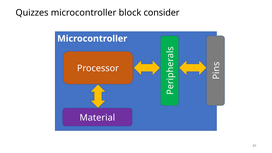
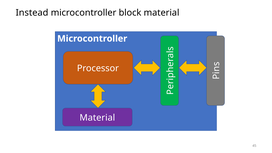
Quizzes: Quizzes -> Instead (32, 13)
block consider: consider -> material (162, 13)
